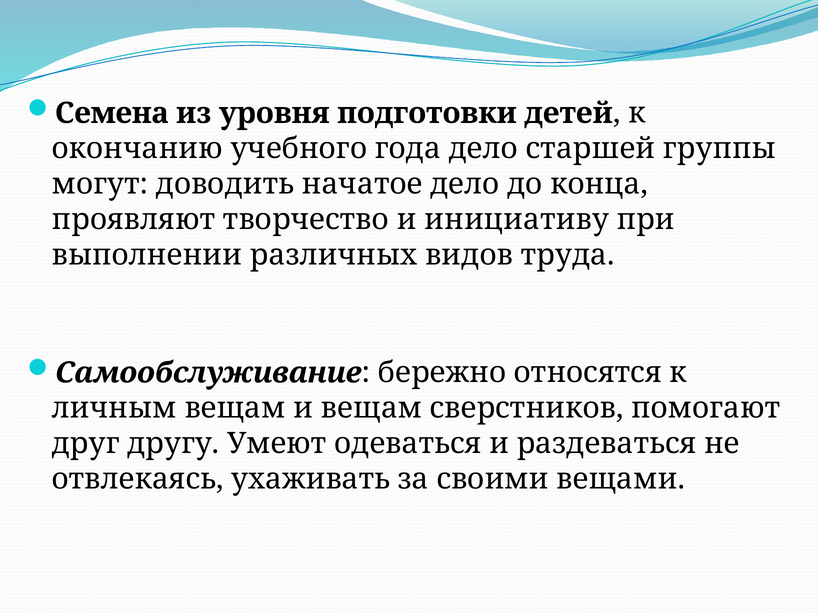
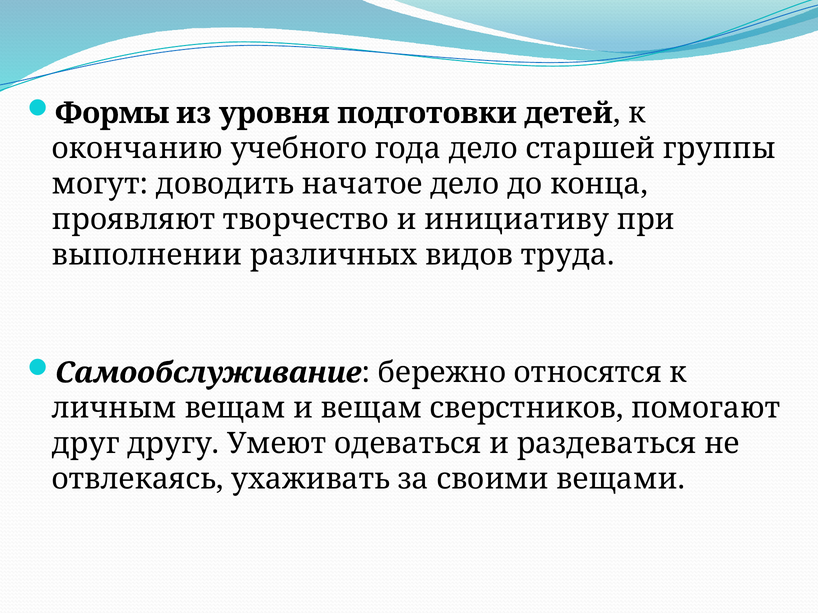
Семена: Семена -> Формы (112, 113)
